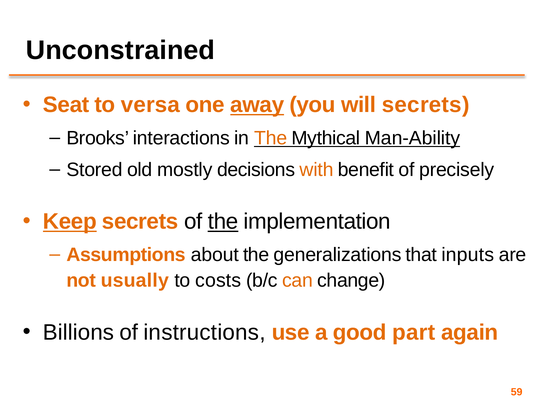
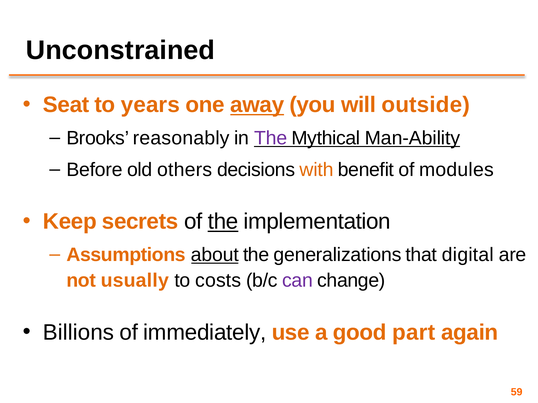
versa: versa -> years (150, 105)
will secrets: secrets -> outside (426, 105)
interactions: interactions -> reasonably (181, 138)
The colour: orange -> purple (271, 138)
Stored: Stored -> Before (95, 170)
mostly: mostly -> others (185, 170)
precisely: precisely -> modules (456, 170)
Keep underline: present -> none (70, 222)
about underline: none -> present (215, 255)
inputs: inputs -> digital (468, 255)
can colour: orange -> purple (297, 281)
instructions: instructions -> immediately (205, 333)
